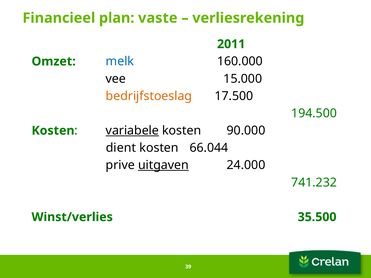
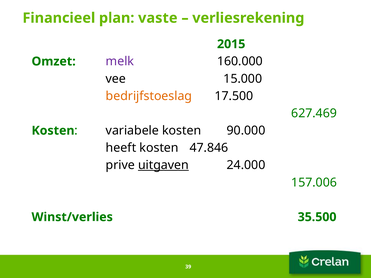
2011: 2011 -> 2015 (231, 44)
melk colour: blue -> purple (120, 61)
194.500: 194.500 -> 627.469 (314, 113)
variabele underline: present -> none (132, 131)
dient: dient -> heeft (121, 148)
66.044: 66.044 -> 47.846 (209, 148)
741.232: 741.232 -> 157.006 (314, 183)
